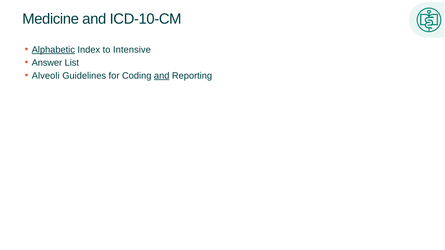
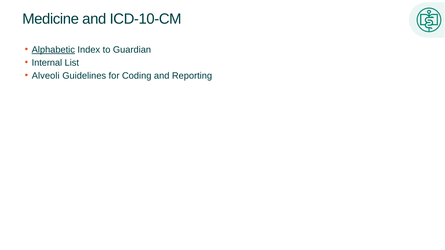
Intensive: Intensive -> Guardian (132, 50)
Answer: Answer -> Internal (47, 63)
and underline: present -> none (162, 76)
